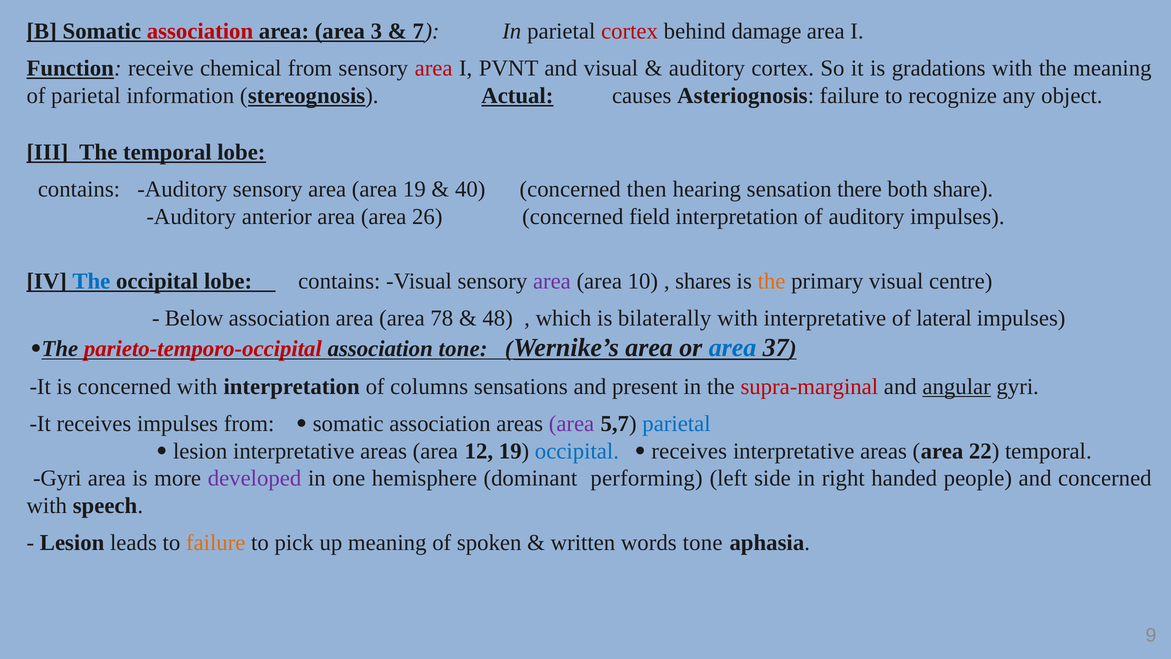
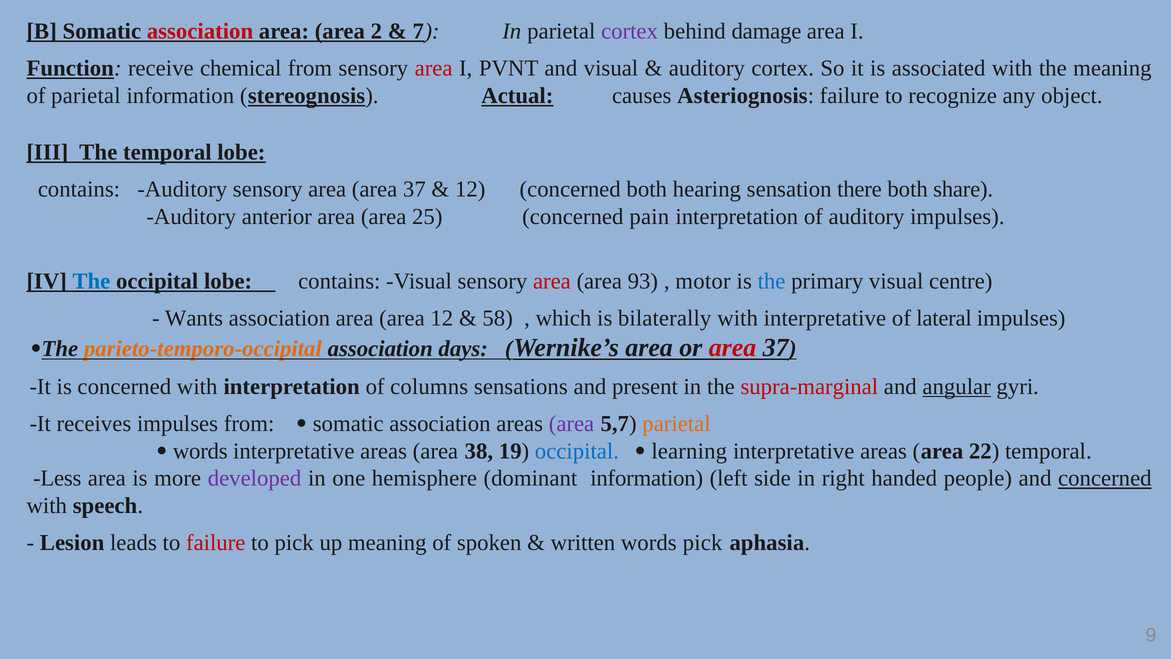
3: 3 -> 2 (376, 31)
cortex colour: red -> purple (630, 31)
gradations: gradations -> associated (939, 68)
area area 19: 19 -> 37 (414, 189)
40: 40 -> 12 (470, 189)
concerned then: then -> both (647, 189)
26: 26 -> 25 (427, 217)
field: field -> pain (649, 217)
area colour: purple -> red (552, 281)
10: 10 -> 93 (643, 281)
shares: shares -> motor (703, 281)
the colour: orange -> blue (772, 281)
Below: Below -> Wants (194, 318)
area 78: 78 -> 12 (442, 318)
48: 48 -> 58 (498, 318)
parieto-temporo-occipital colour: red -> orange (203, 349)
association tone: tone -> days (463, 349)
area colour: blue -> red (733, 348)
parietal colour: blue -> orange (676, 424)
lesion: lesion -> words (200, 451)
12: 12 -> 38 (479, 451)
receives: receives -> learning (689, 451)
Gyri: Gyri -> Less (57, 478)
dominant performing: performing -> information (647, 478)
concerned underline: none -> present (1105, 478)
failure colour: orange -> red (216, 543)
words tone: tone -> pick (703, 543)
